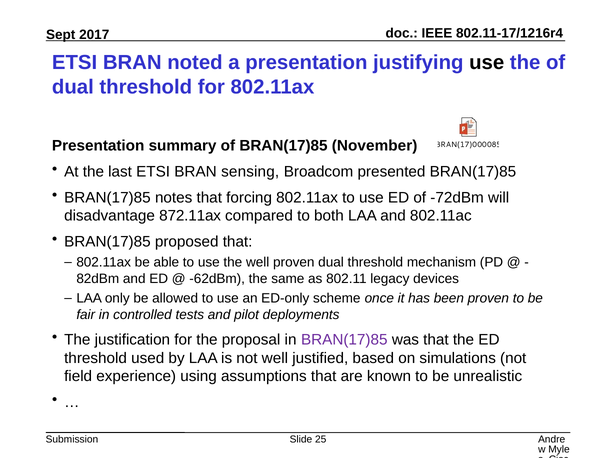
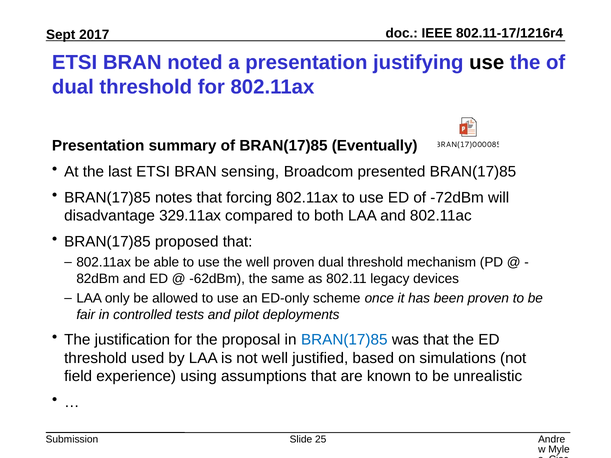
November: November -> Eventually (375, 146)
872.11ax: 872.11ax -> 329.11ax (190, 216)
BRAN(17)85 colour: purple -> blue (344, 340)
